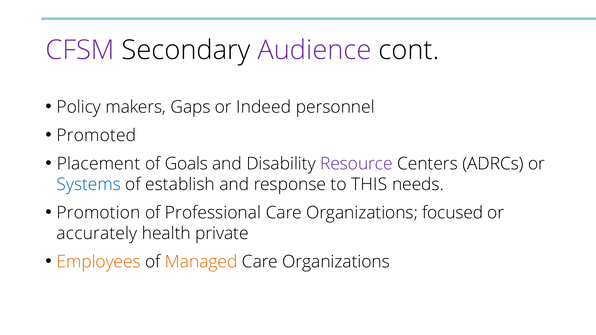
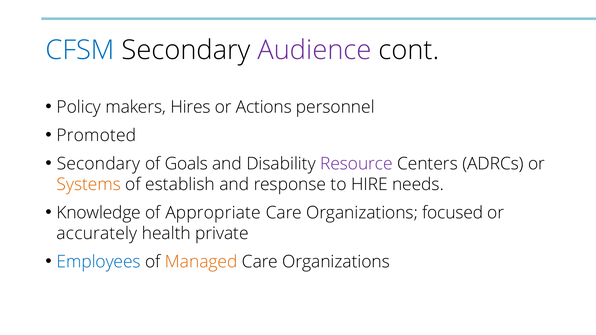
CFSM colour: purple -> blue (80, 50)
Gaps: Gaps -> Hires (191, 107)
Indeed: Indeed -> Actions (264, 107)
Placement: Placement -> Secondary (99, 164)
Systems colour: blue -> orange (89, 185)
THIS: THIS -> HIRE (369, 185)
Promotion: Promotion -> Knowledge (99, 213)
Professional: Professional -> Appropriate (213, 213)
Employees colour: orange -> blue (99, 262)
